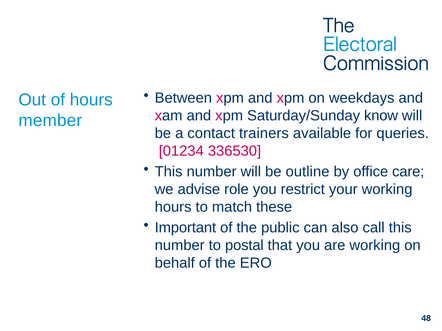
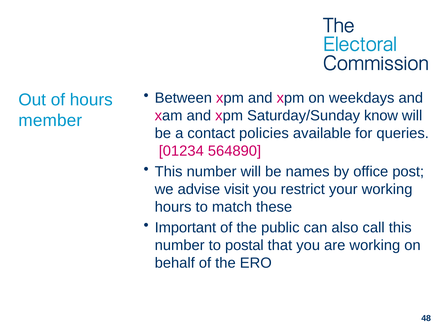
trainers: trainers -> policies (264, 134)
336530: 336530 -> 564890 (234, 151)
outline: outline -> names (308, 172)
care: care -> post (408, 172)
role: role -> visit (237, 190)
